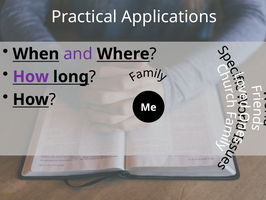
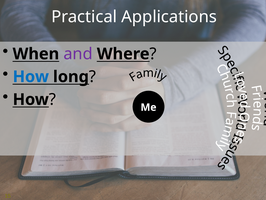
How colour: purple -> blue (31, 77)
